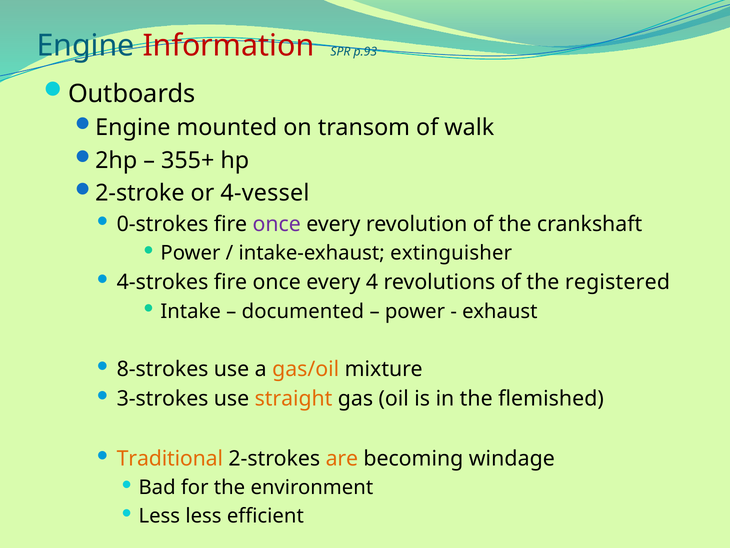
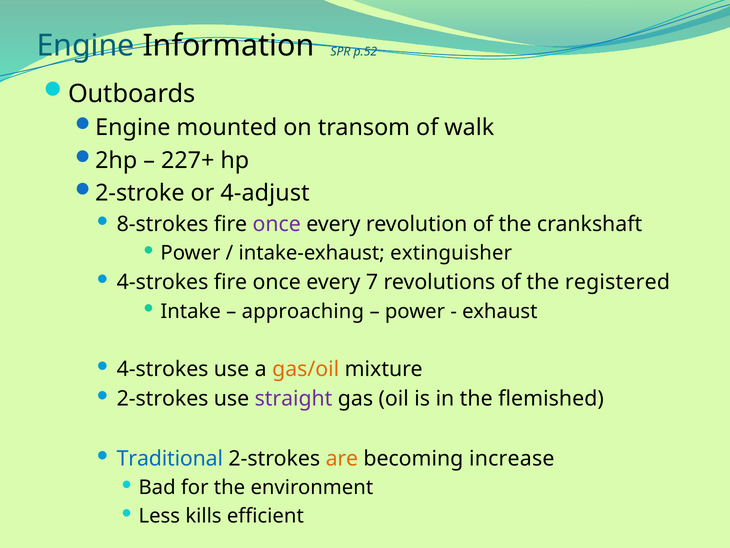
Information colour: red -> black (228, 46)
p.93: p.93 -> p.52 (365, 52)
355+: 355+ -> 227+ (188, 160)
4-vessel: 4-vessel -> 4-adjust (265, 193)
0-strokes: 0-strokes -> 8-strokes (163, 224)
4: 4 -> 7 (372, 282)
documented: documented -> approaching (303, 311)
8-strokes: 8-strokes -> 4-strokes (163, 369)
3-strokes: 3-strokes -> 2-strokes (163, 399)
straight colour: orange -> purple (294, 399)
Traditional colour: orange -> blue (170, 458)
windage: windage -> increase (512, 458)
Less less: less -> kills (203, 516)
